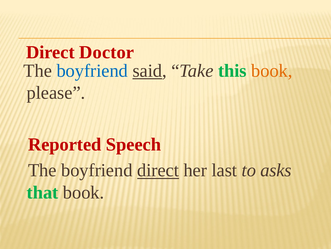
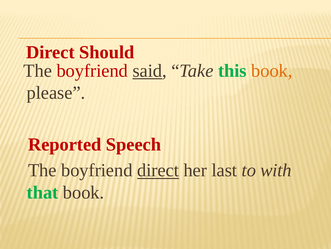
Doctor: Doctor -> Should (107, 52)
boyfriend colour: blue -> red (92, 71)
asks: asks -> with (276, 170)
